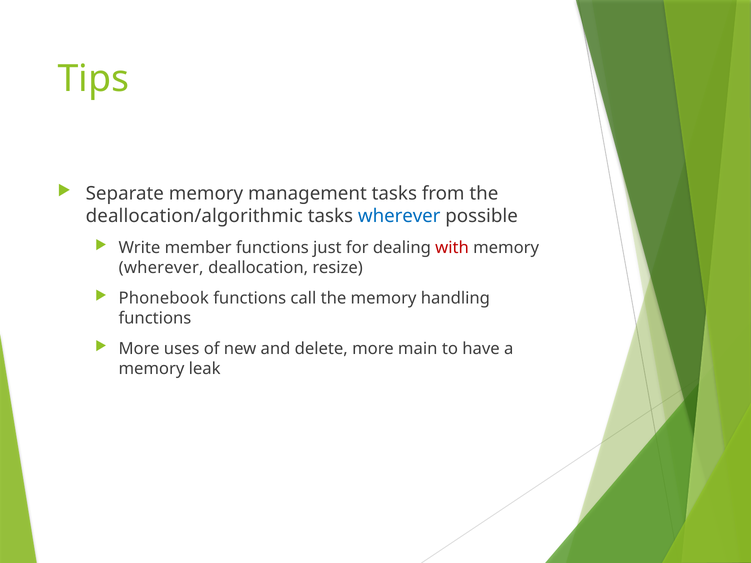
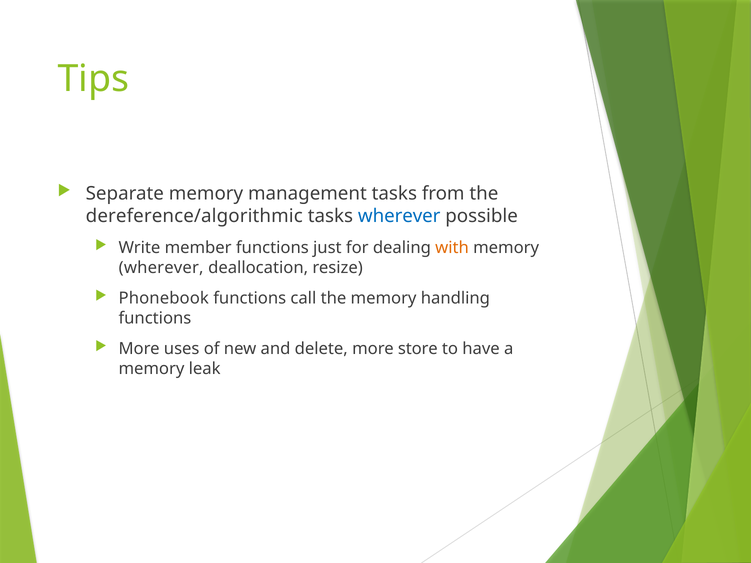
deallocation/algorithmic: deallocation/algorithmic -> dereference/algorithmic (194, 216)
with colour: red -> orange (452, 248)
main: main -> store (418, 349)
